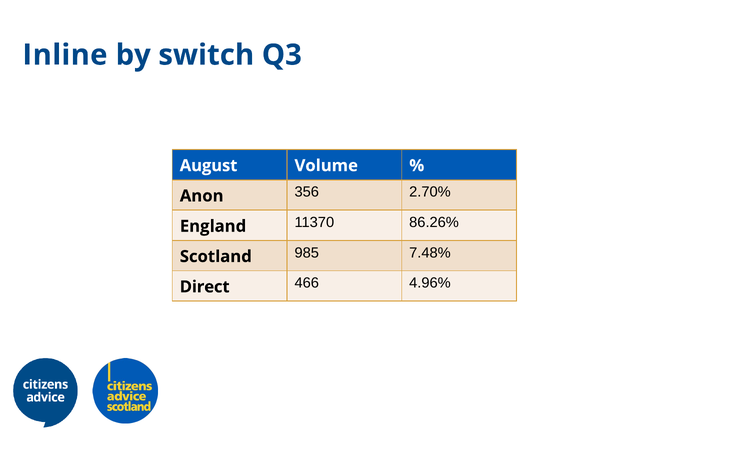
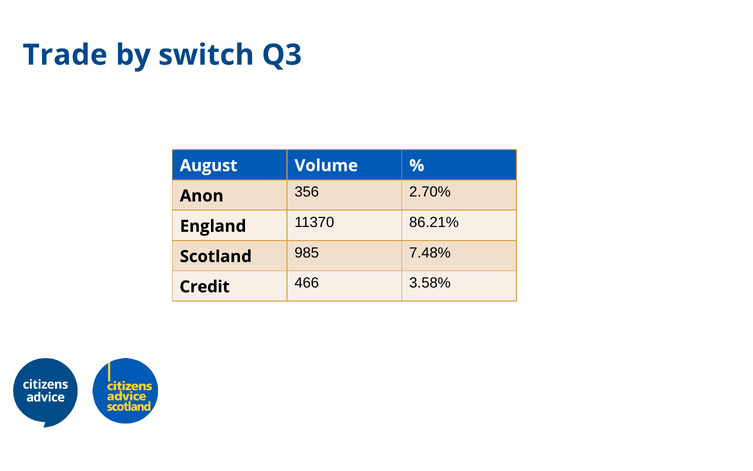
Inline: Inline -> Trade (65, 55)
86.26%: 86.26% -> 86.21% (434, 222)
Direct: Direct -> Credit (205, 287)
4.96%: 4.96% -> 3.58% (430, 283)
